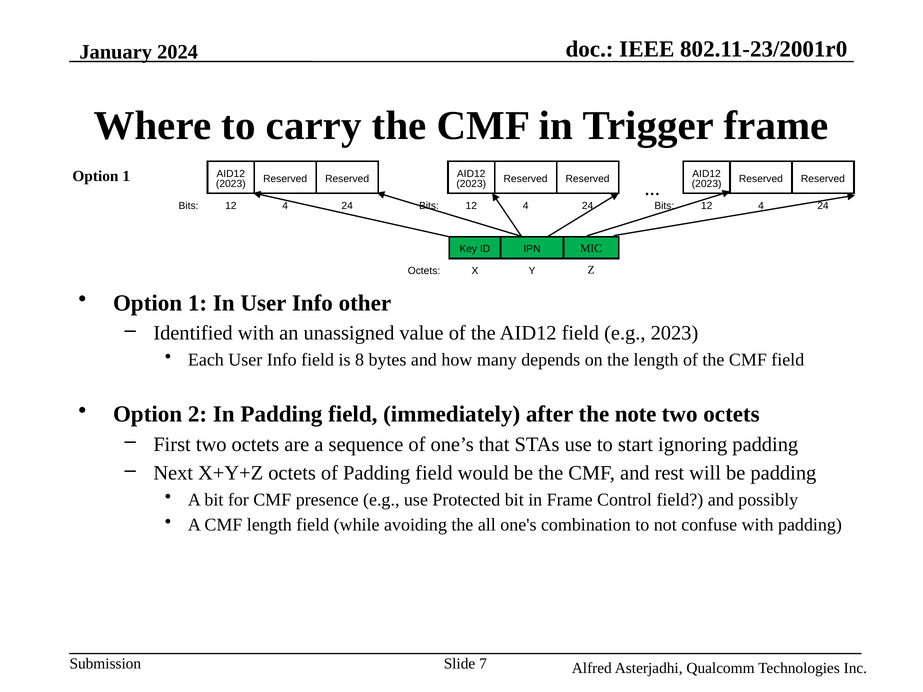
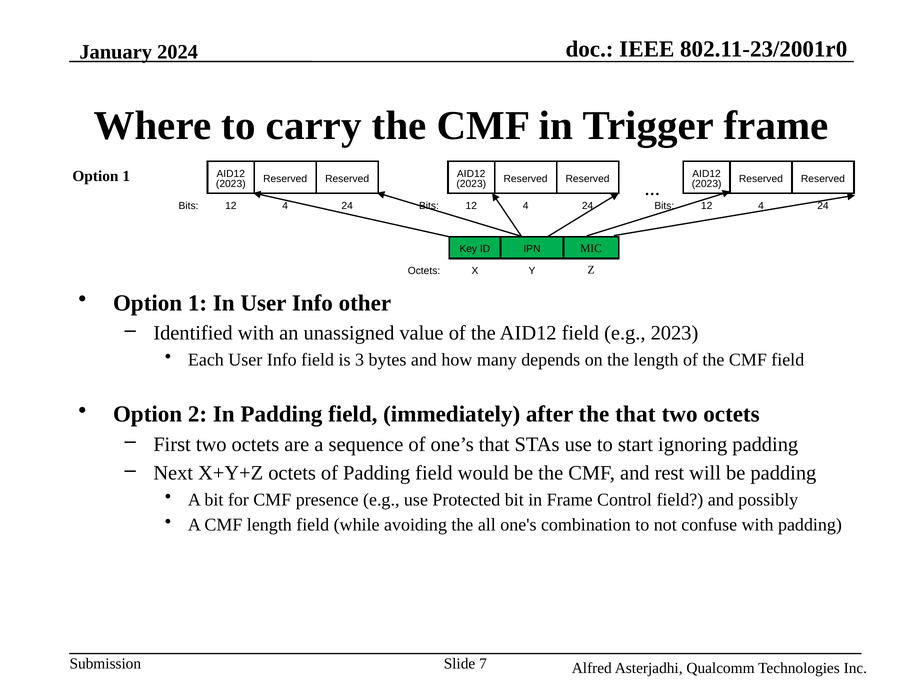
8: 8 -> 3 (360, 360)
the note: note -> that (635, 415)
